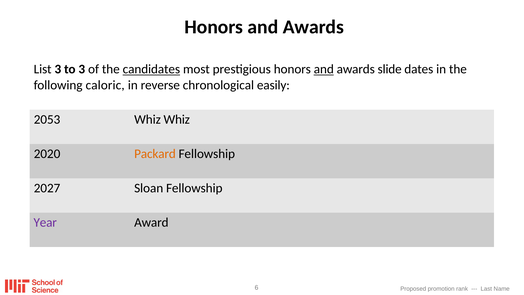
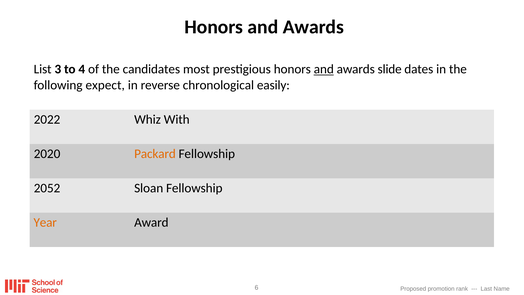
to 3: 3 -> 4 (82, 69)
candidates underline: present -> none (151, 69)
caloric: caloric -> expect (105, 85)
2053: 2053 -> 2022 (47, 120)
Whiz Whiz: Whiz -> With (177, 120)
2027: 2027 -> 2052 (47, 188)
Year colour: purple -> orange (45, 222)
